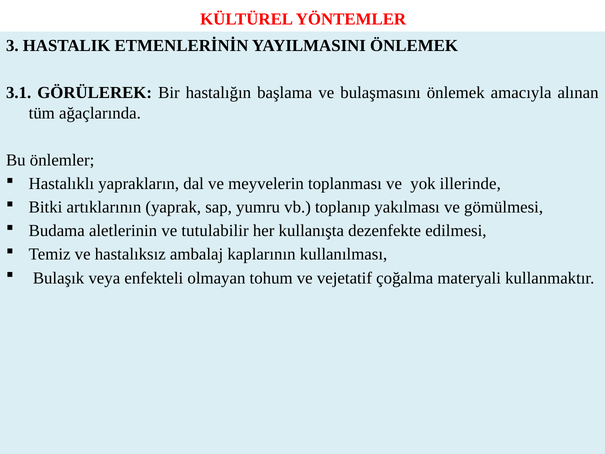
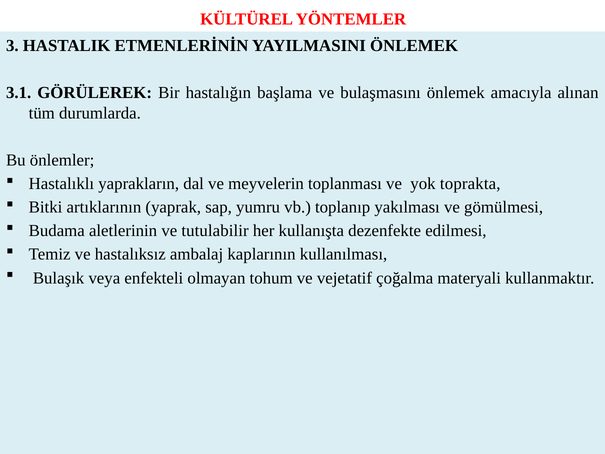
ağaçlarında: ağaçlarında -> durumlarda (100, 113)
illerinde: illerinde -> toprakta (470, 184)
